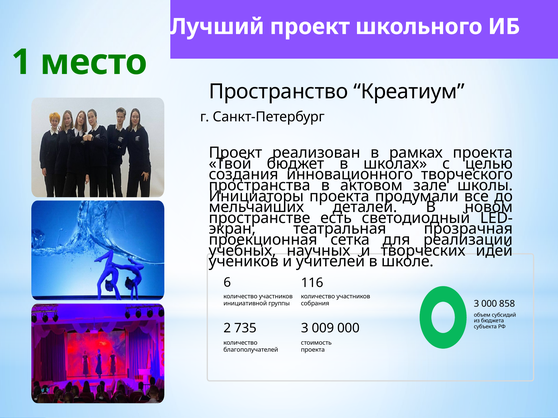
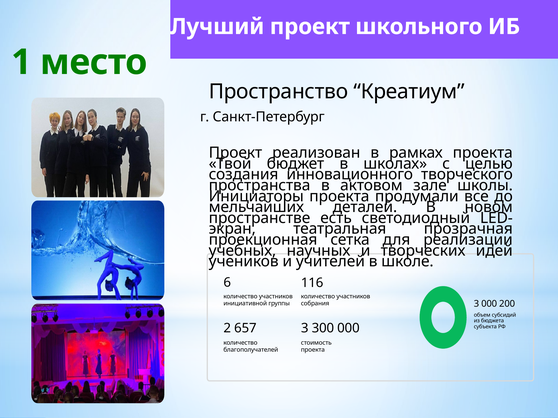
858: 858 -> 200 (507, 304)
735: 735 -> 657 (245, 329)
009: 009 -> 300 (323, 329)
